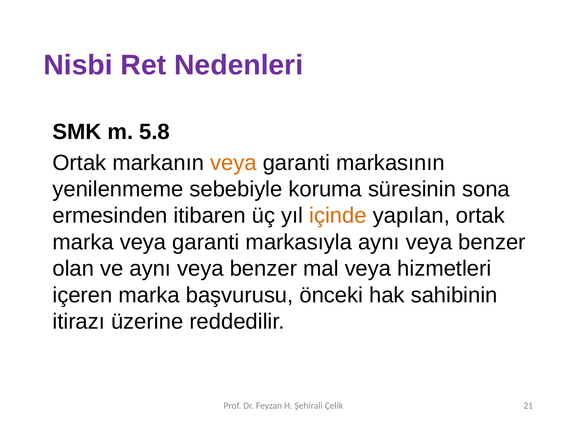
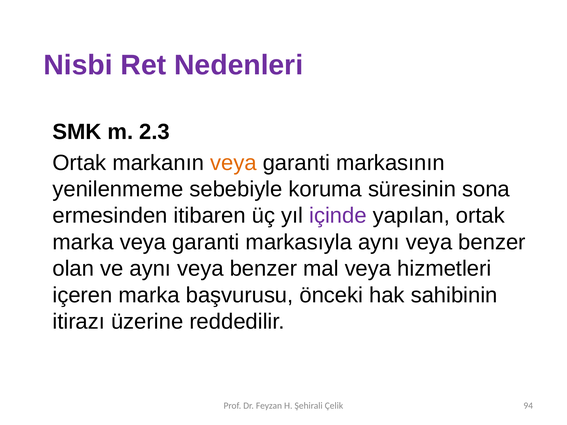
5.8: 5.8 -> 2.3 (155, 132)
içinde colour: orange -> purple (338, 216)
21: 21 -> 94 (528, 406)
